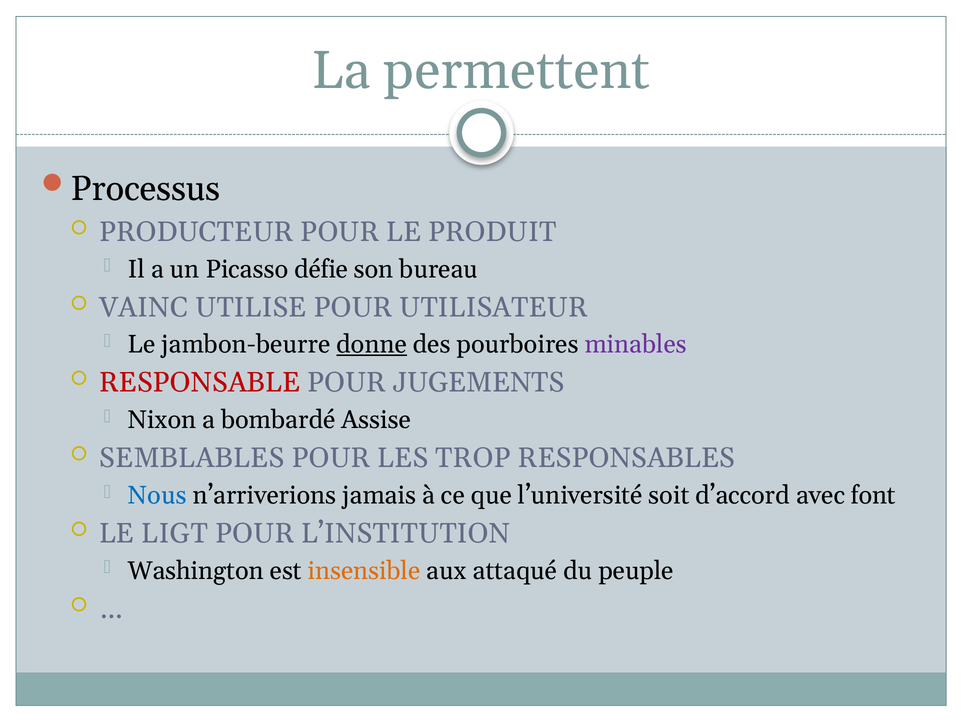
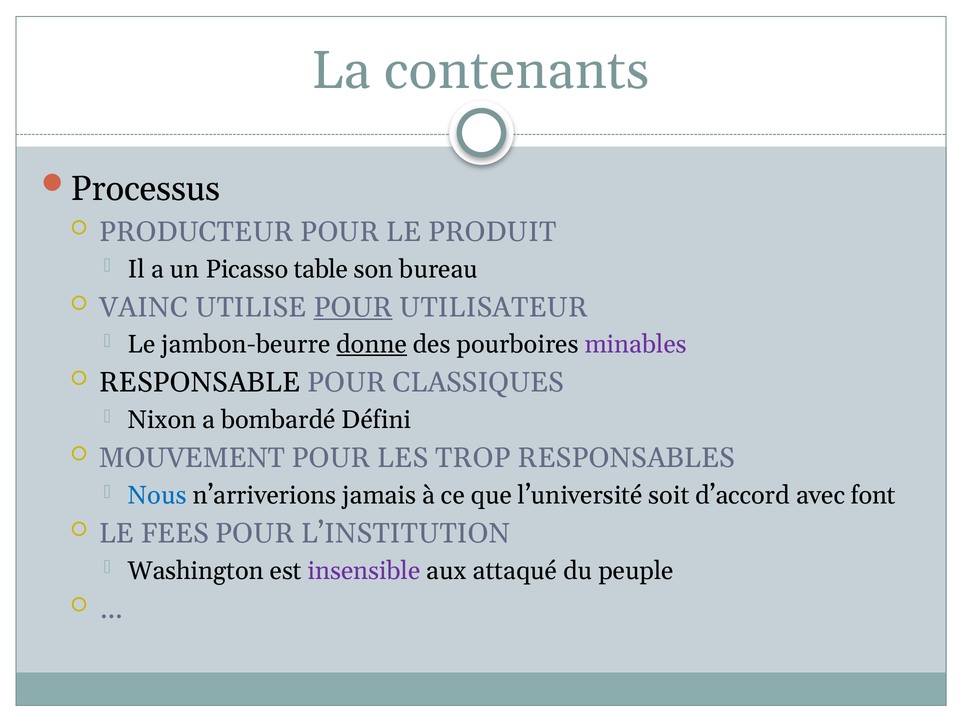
permettent: permettent -> contenants (517, 71)
défie: défie -> table (321, 269)
POUR underline: none -> present (353, 307)
RESPONSABLE colour: red -> black (200, 383)
JUGEMENTS: JUGEMENTS -> CLASSIQUES (479, 383)
Assise: Assise -> Défini (376, 420)
SEMBLABLES: SEMBLABLES -> MOUVEMENT (192, 458)
LIGT: LIGT -> FEES (175, 534)
insensible colour: orange -> purple (364, 571)
